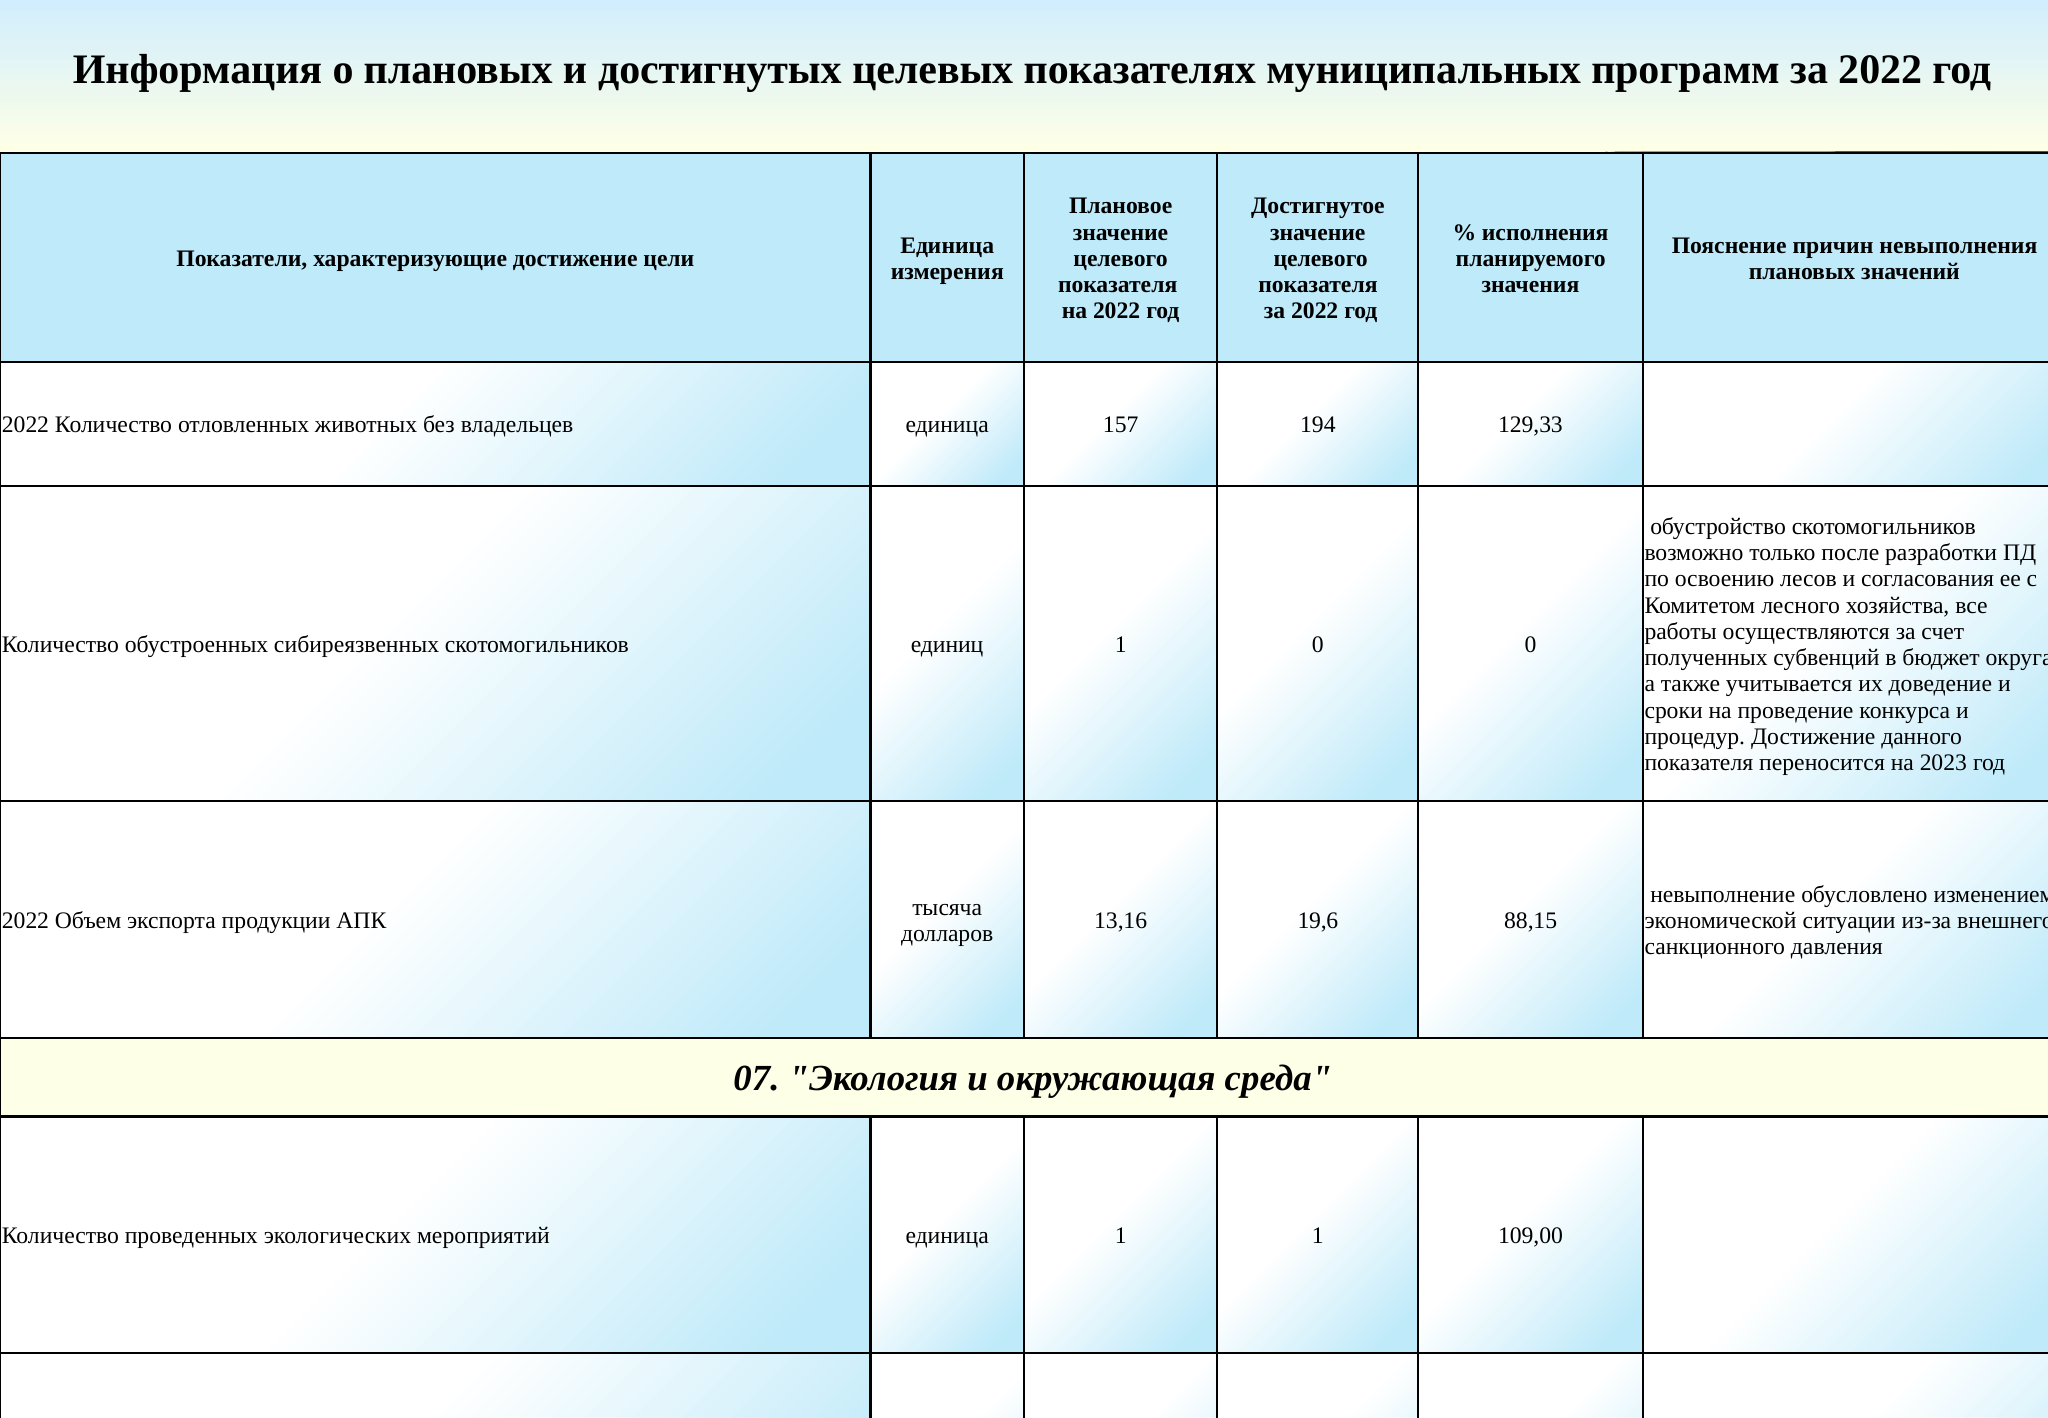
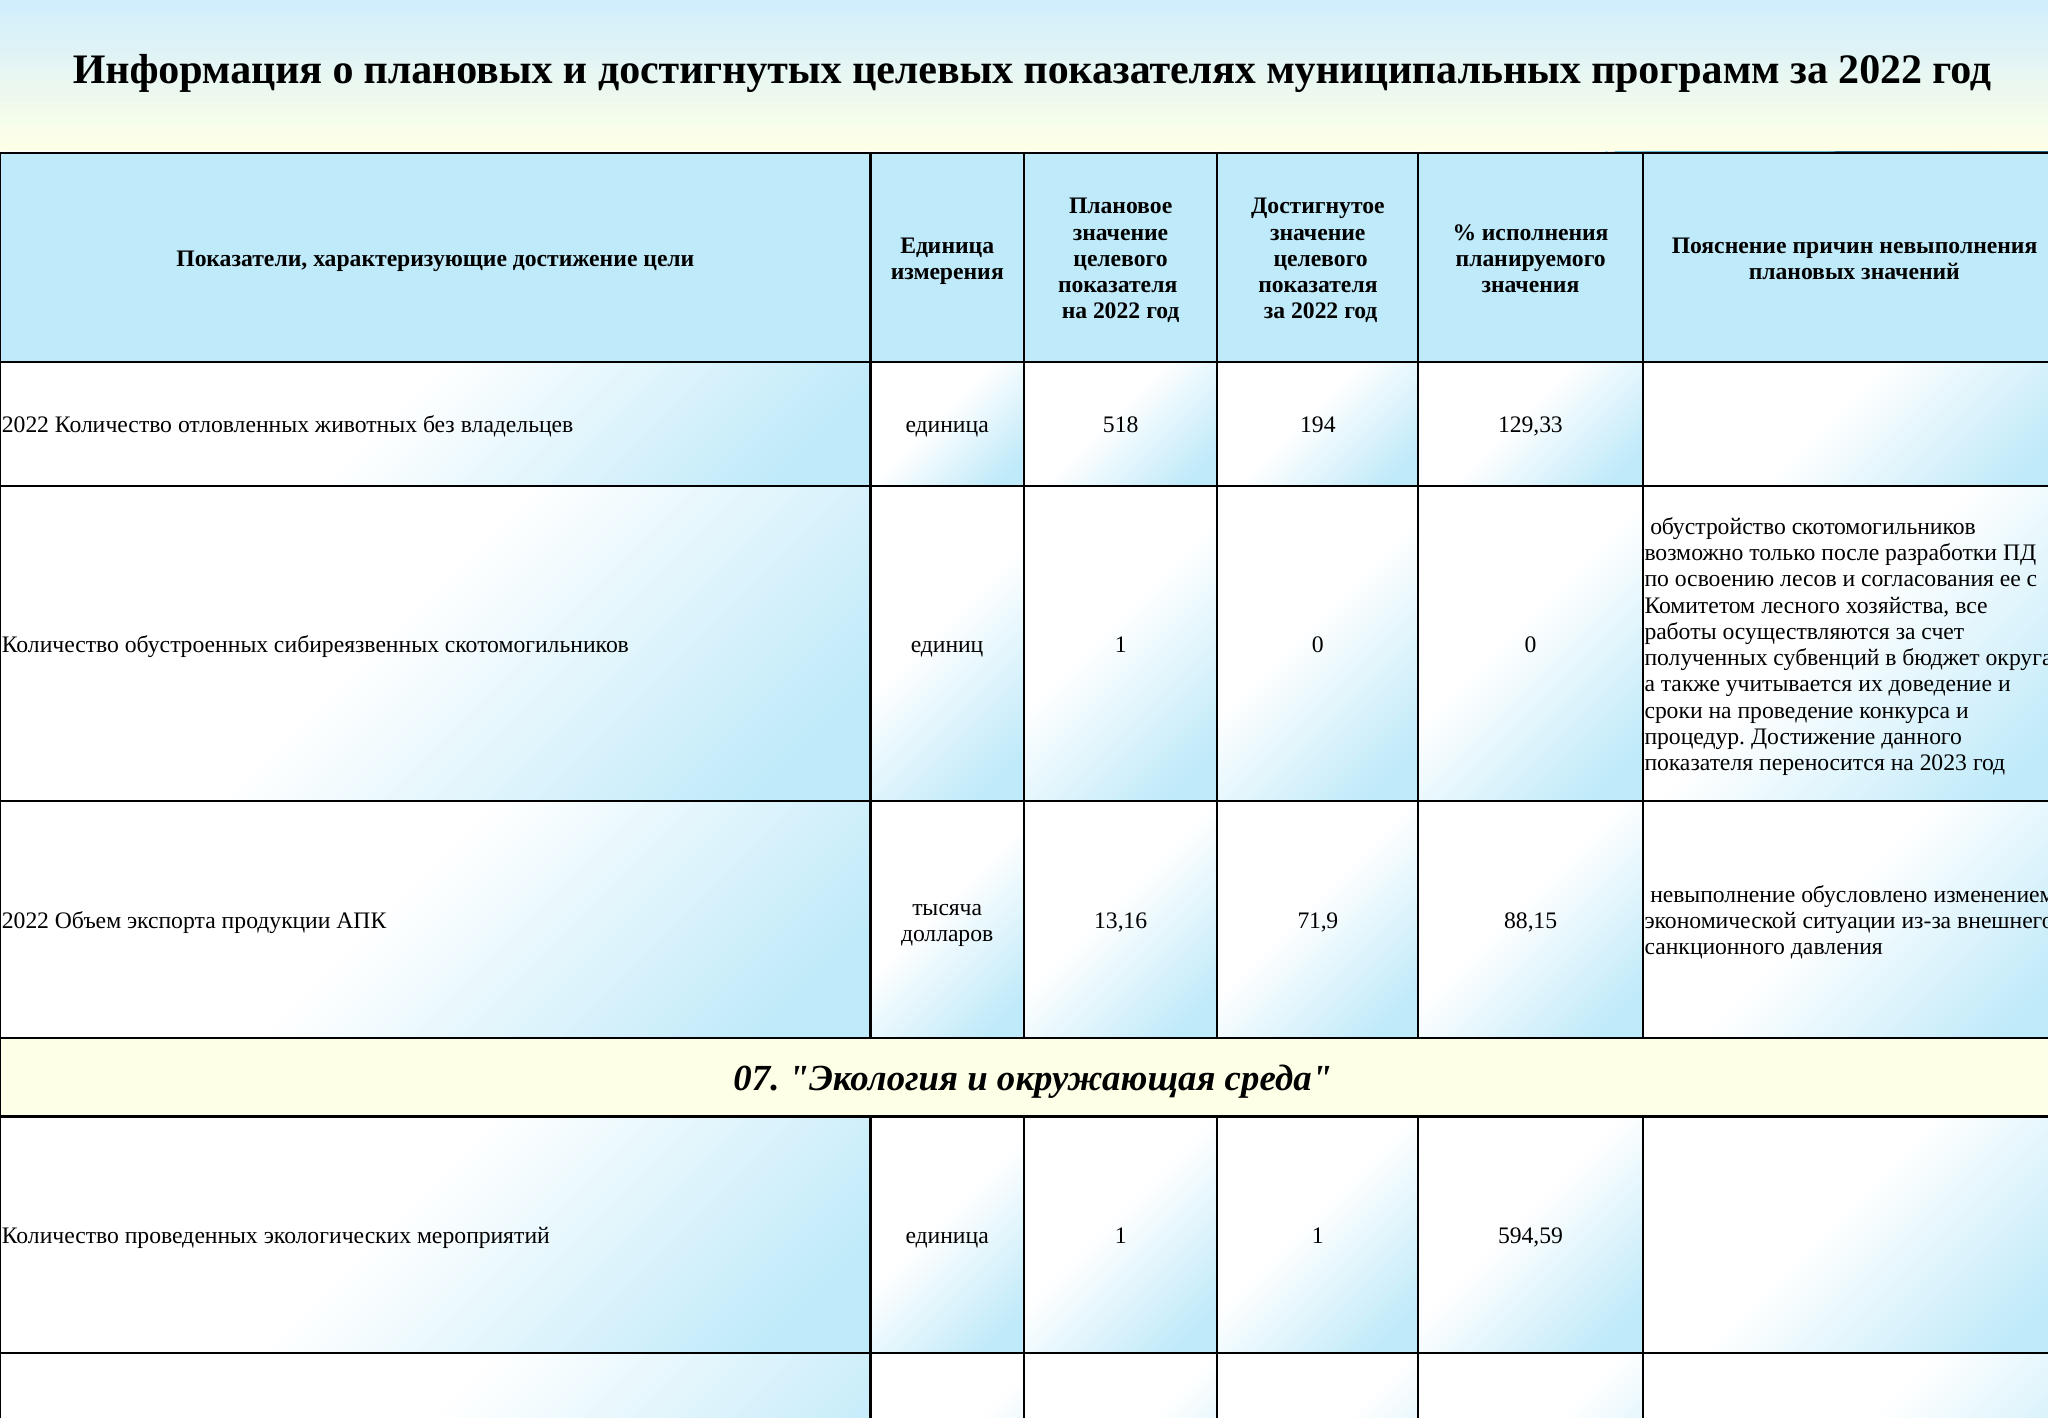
157: 157 -> 518 (1121, 425)
19,6: 19,6 -> 71,9 (1318, 921)
109,00: 109,00 -> 594,59 (1530, 1236)
